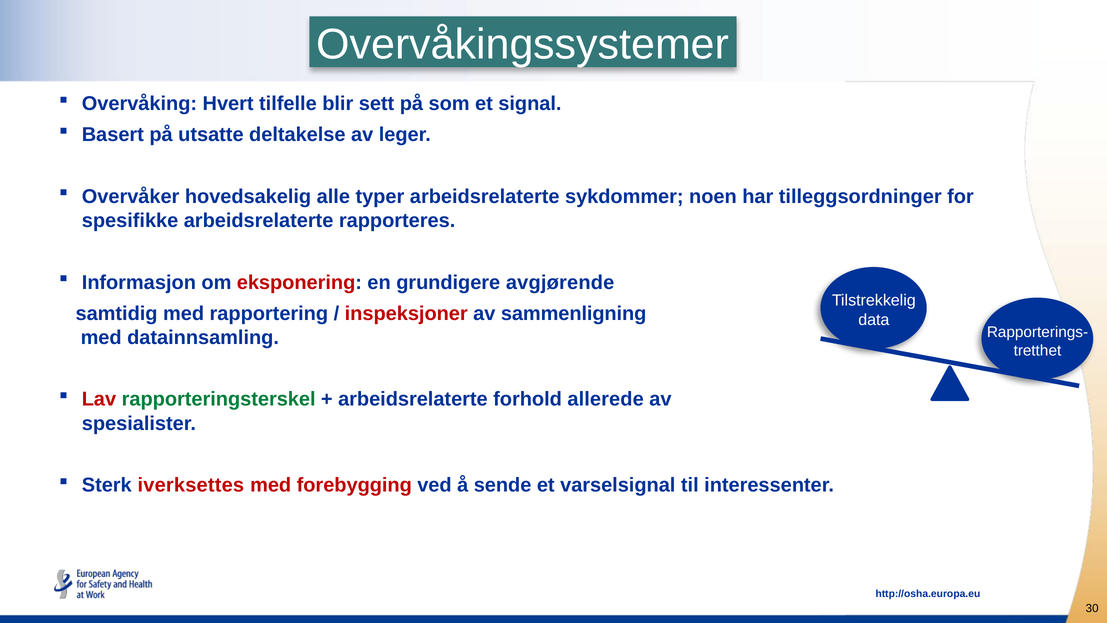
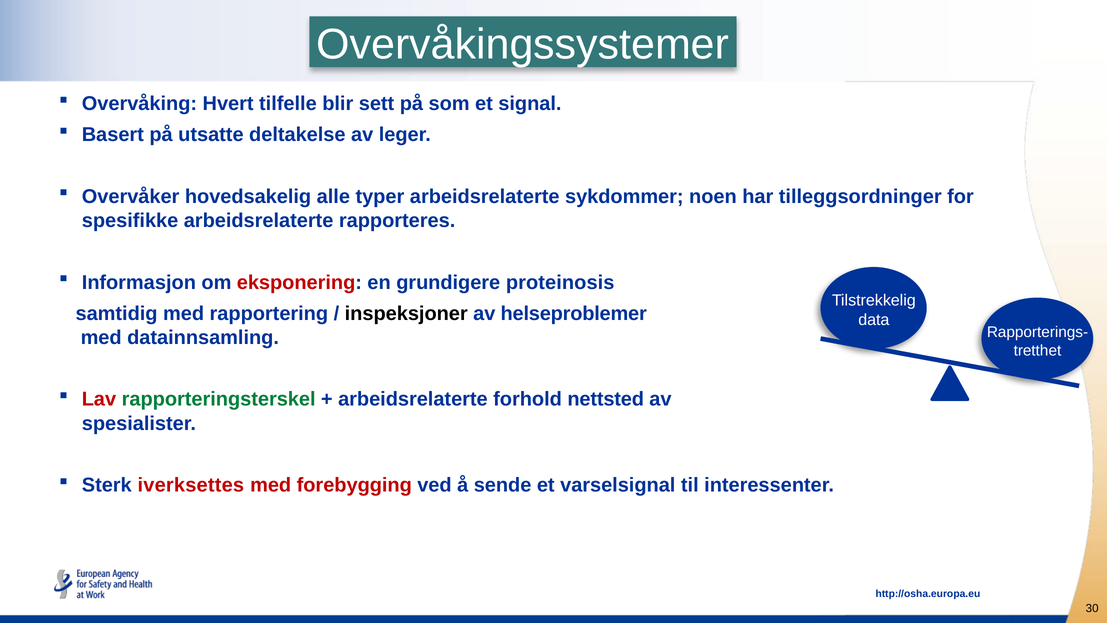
avgjørende: avgjørende -> proteinosis (560, 282)
inspeksjoner colour: red -> black (406, 313)
sammenligning: sammenligning -> helseproblemer (574, 313)
allerede: allerede -> nettsted (606, 399)
